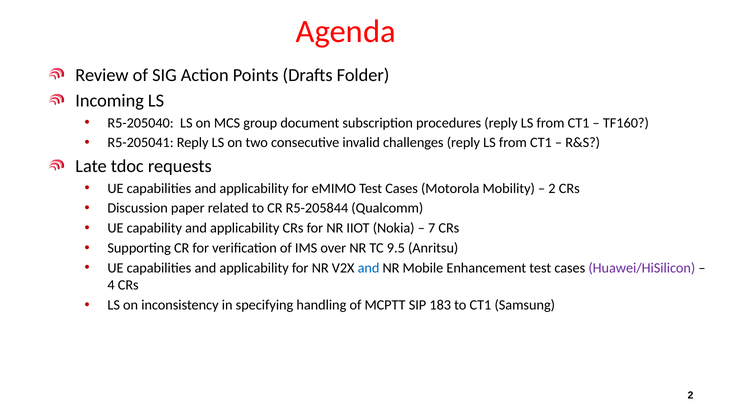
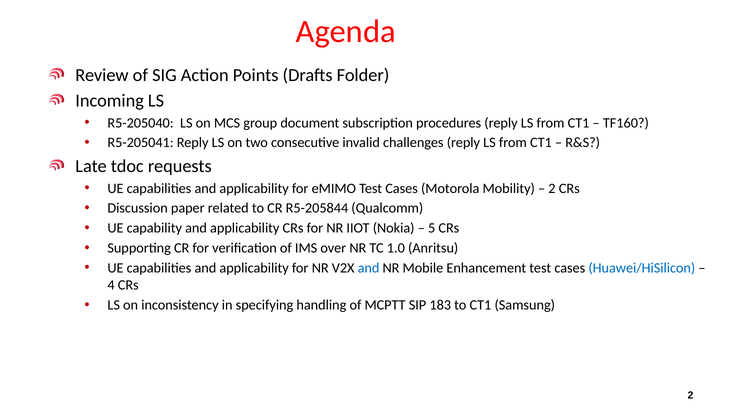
7: 7 -> 5 (432, 228)
9.5: 9.5 -> 1.0 (396, 248)
Huawei/HiSilicon colour: purple -> blue (642, 268)
